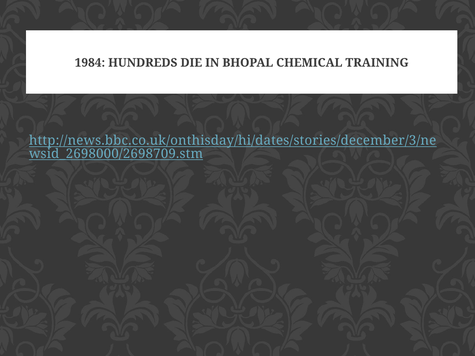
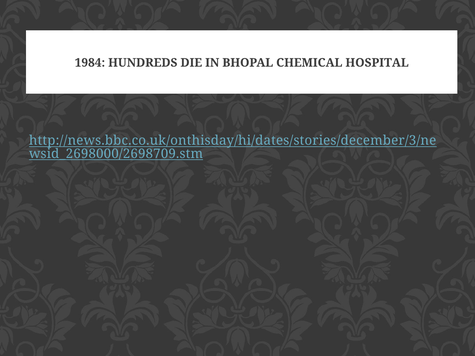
TRAINING: TRAINING -> HOSPITAL (377, 63)
